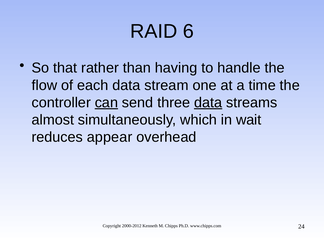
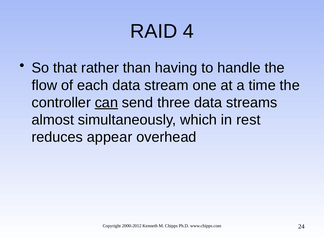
6: 6 -> 4 (188, 31)
data underline: present -> none (208, 103)
wait: wait -> rest (249, 120)
